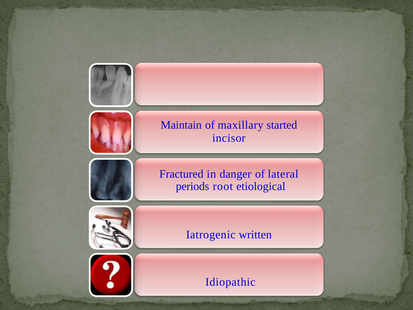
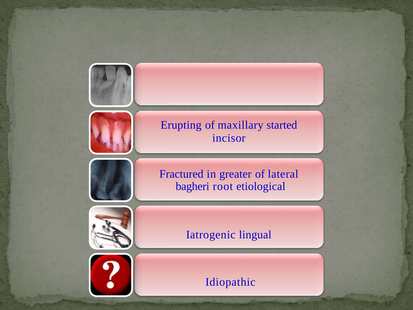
Maintain: Maintain -> Erupting (181, 125)
danger: danger -> greater (236, 174)
periods: periods -> bagheri (193, 186)
written: written -> lingual (255, 234)
